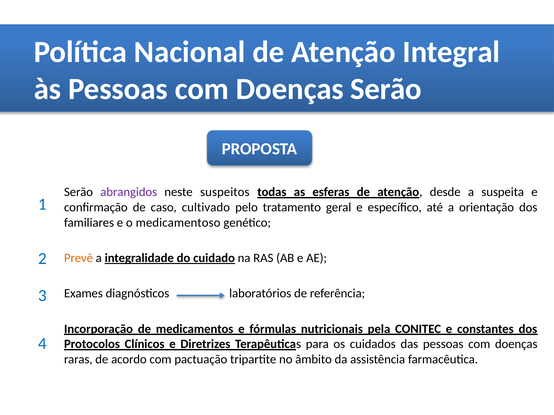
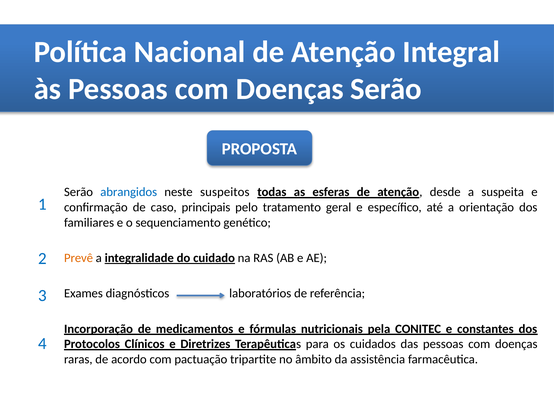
abrangidos colour: purple -> blue (129, 192)
cultivado: cultivado -> principais (206, 208)
medicamentoso: medicamentoso -> sequenciamento (178, 223)
